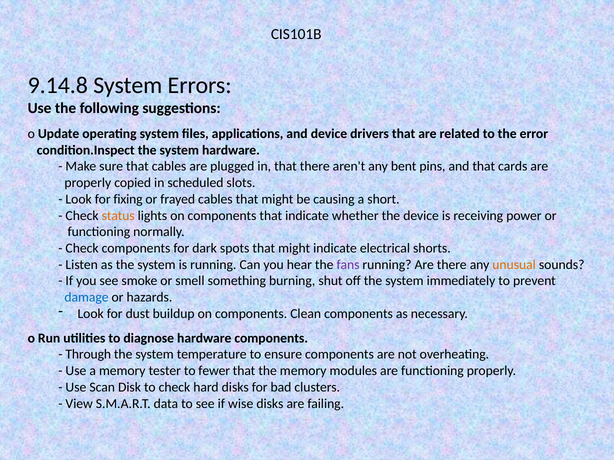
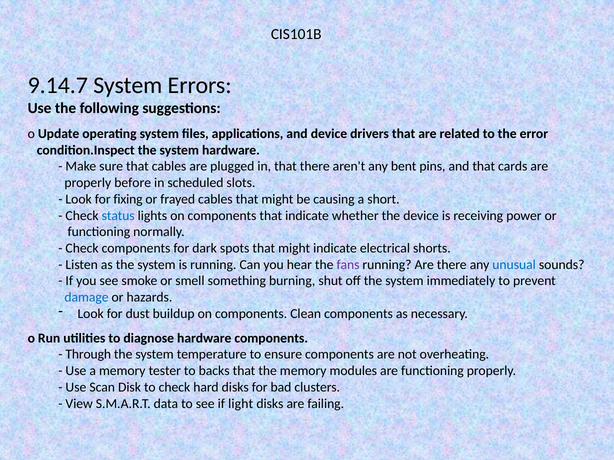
9.14.8: 9.14.8 -> 9.14.7 (58, 86)
copied: copied -> before (133, 183)
status colour: orange -> blue (118, 216)
unusual colour: orange -> blue (514, 265)
fewer: fewer -> backs (214, 371)
wise: wise -> light (241, 404)
